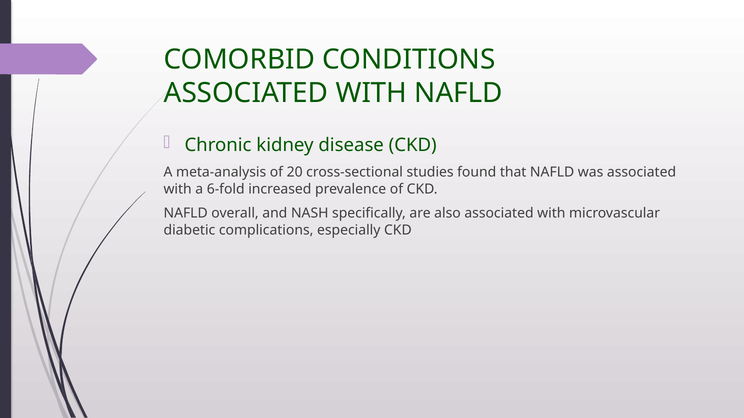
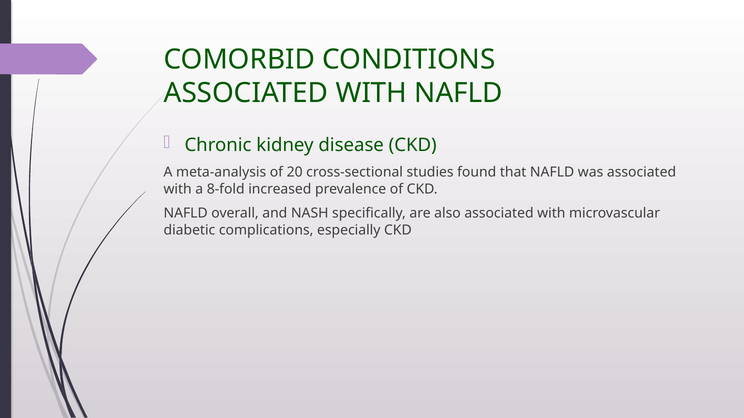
6-fold: 6-fold -> 8-fold (226, 189)
